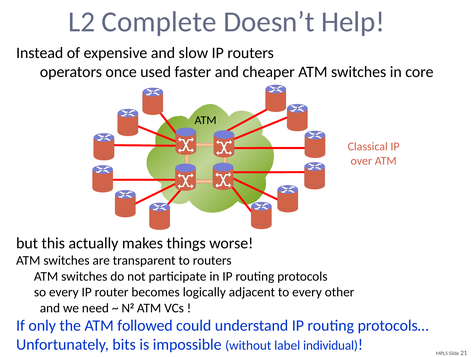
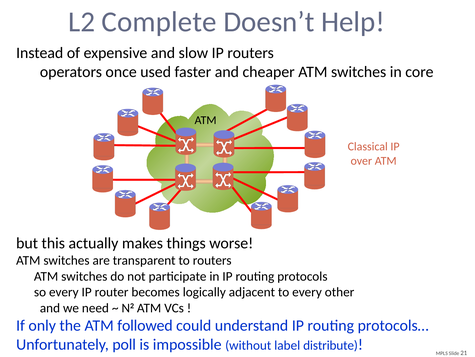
bits: bits -> poll (124, 344)
individual: individual -> distribute (331, 345)
